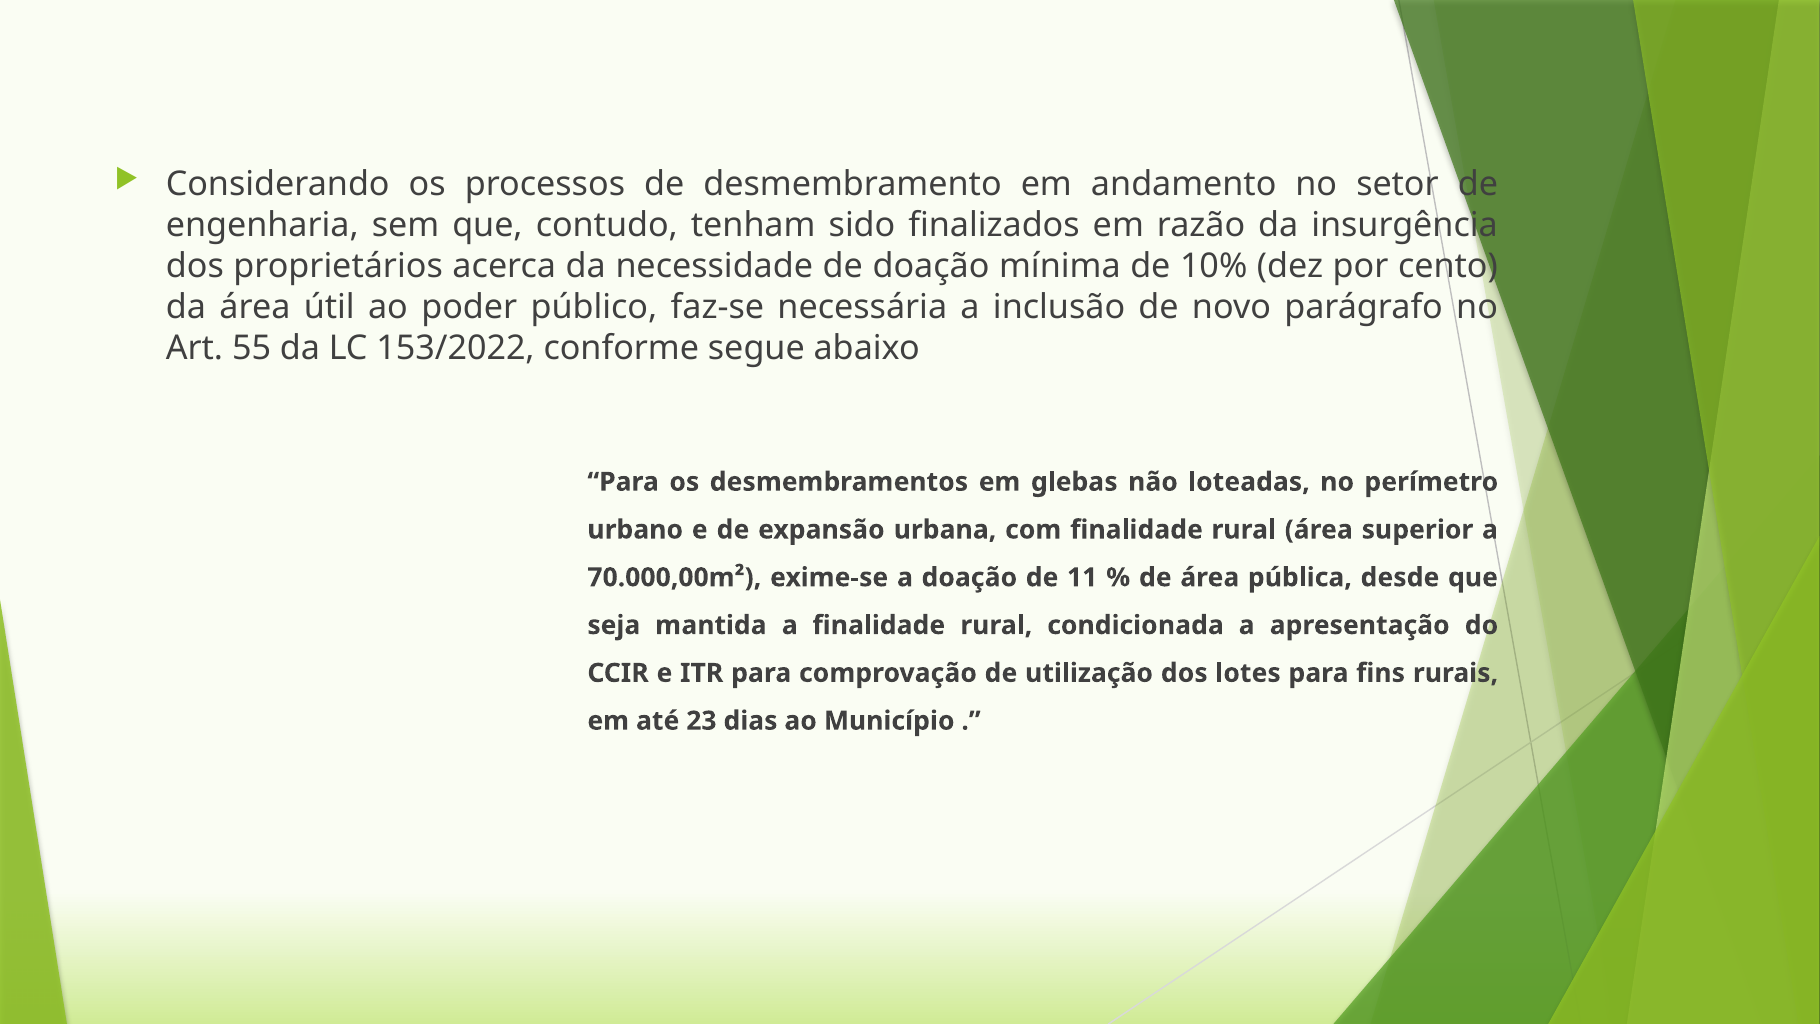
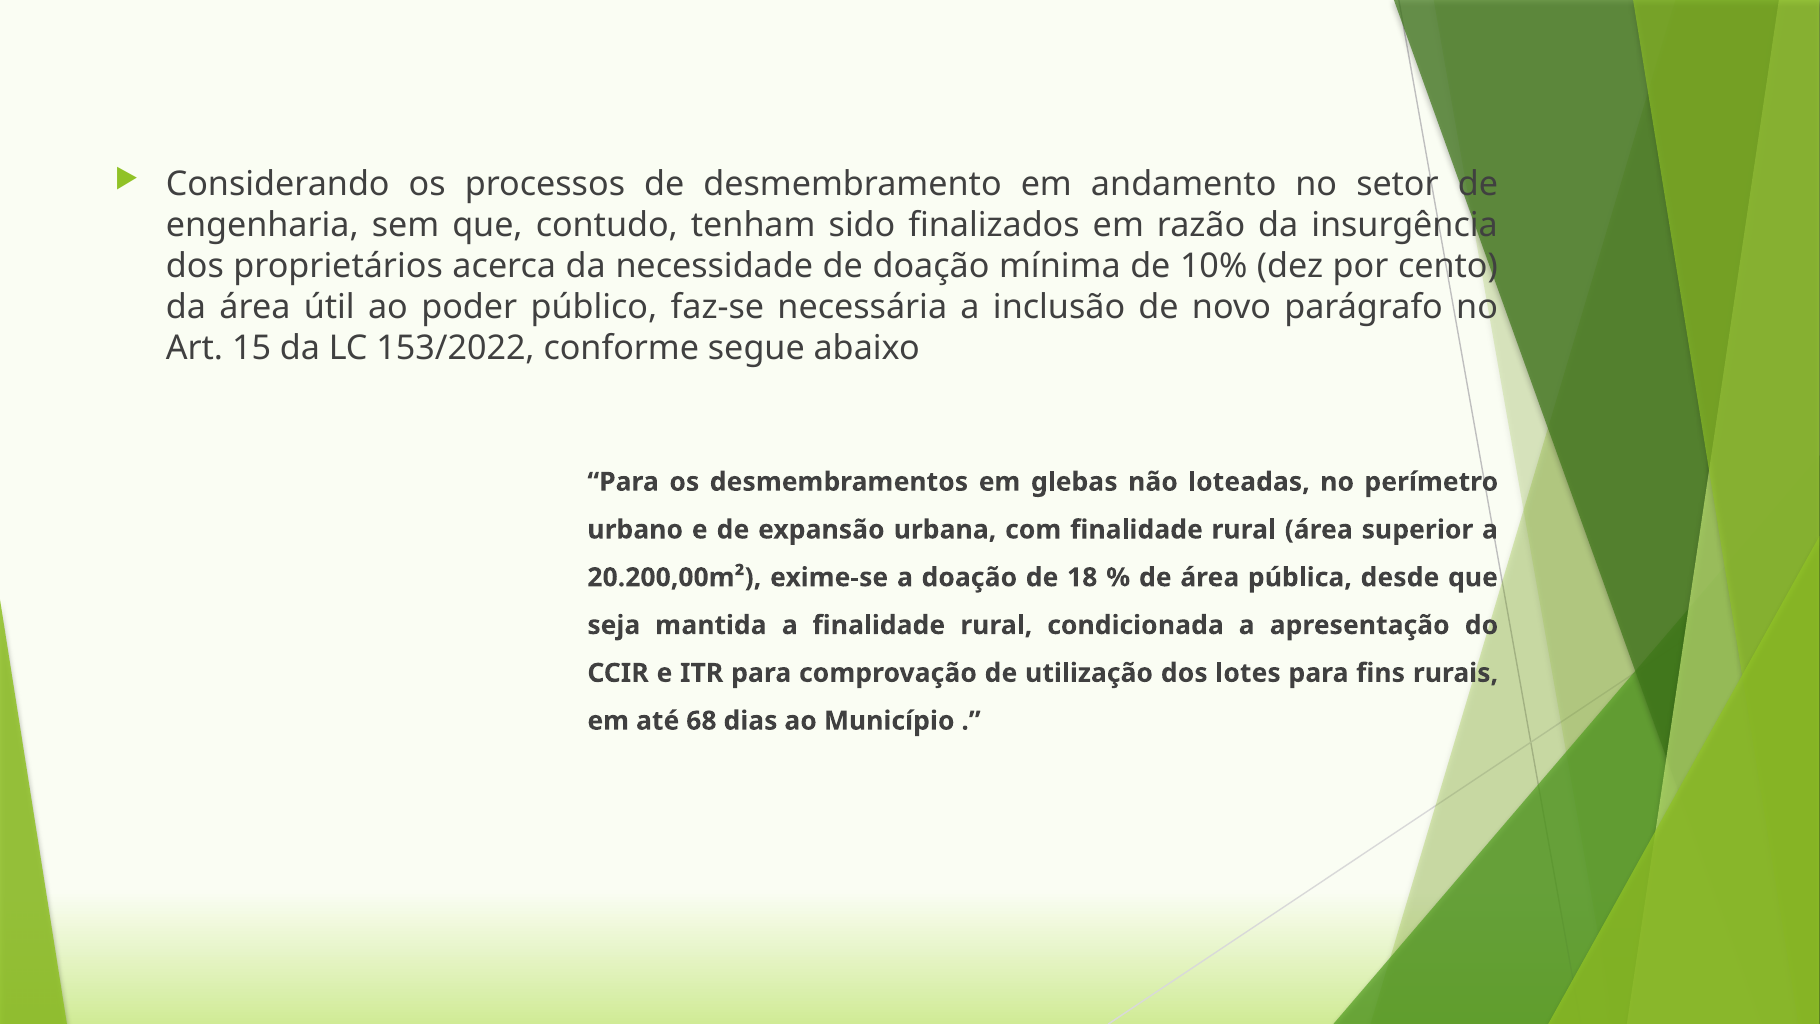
55: 55 -> 15 (252, 348)
70.000,00m²: 70.000,00m² -> 20.200,00m² (674, 577)
11: 11 -> 18 (1082, 577)
23: 23 -> 68 (701, 721)
